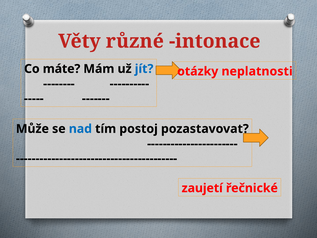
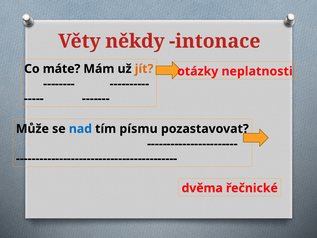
různé: různé -> někdy (135, 41)
jít colour: blue -> orange (144, 69)
postoj: postoj -> písmu (139, 129)
zaujetí: zaujetí -> dvěma (202, 188)
